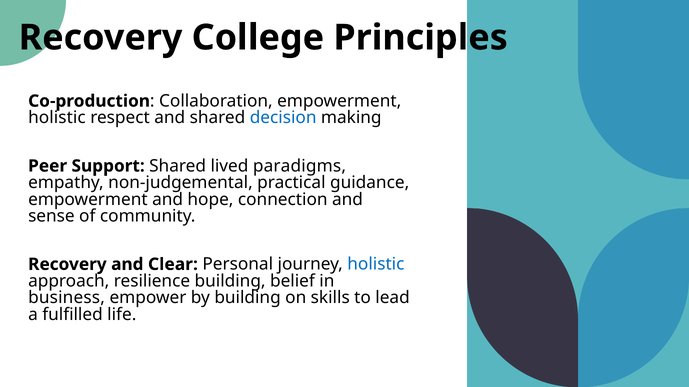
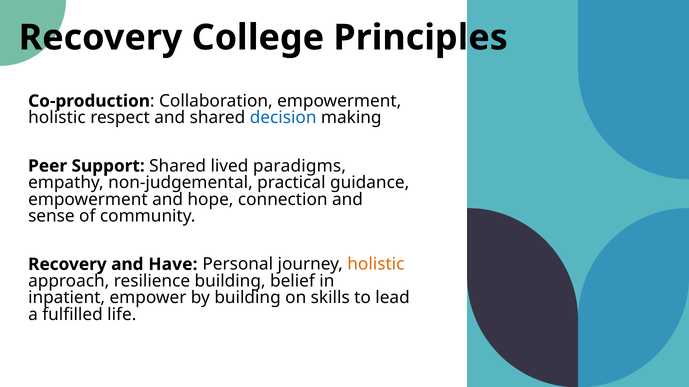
Clear: Clear -> Have (173, 265)
holistic colour: blue -> orange (376, 265)
business: business -> inpatient (67, 298)
